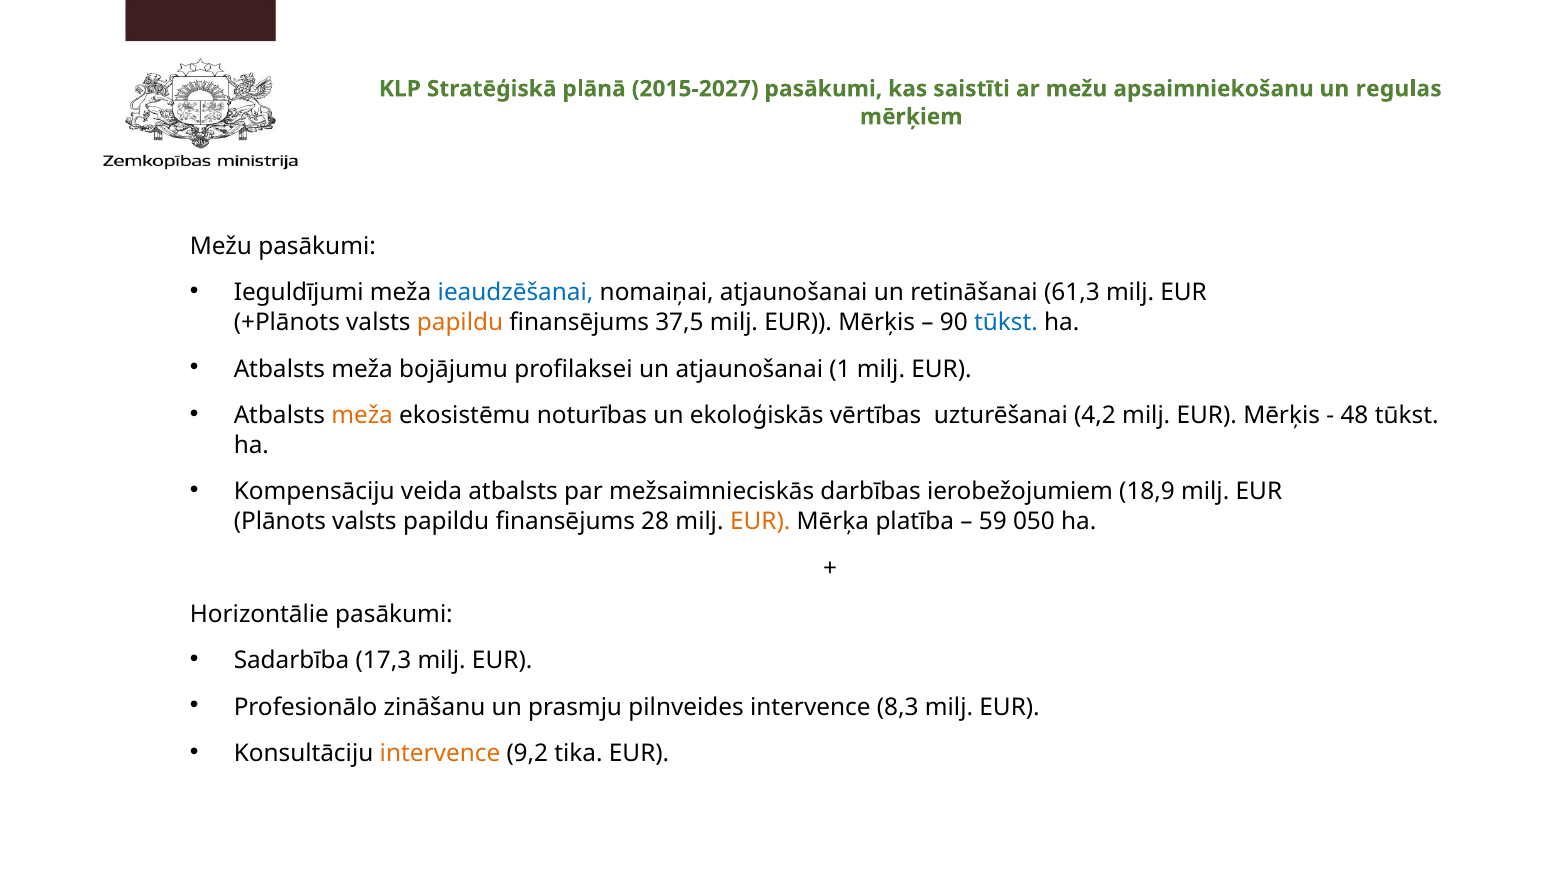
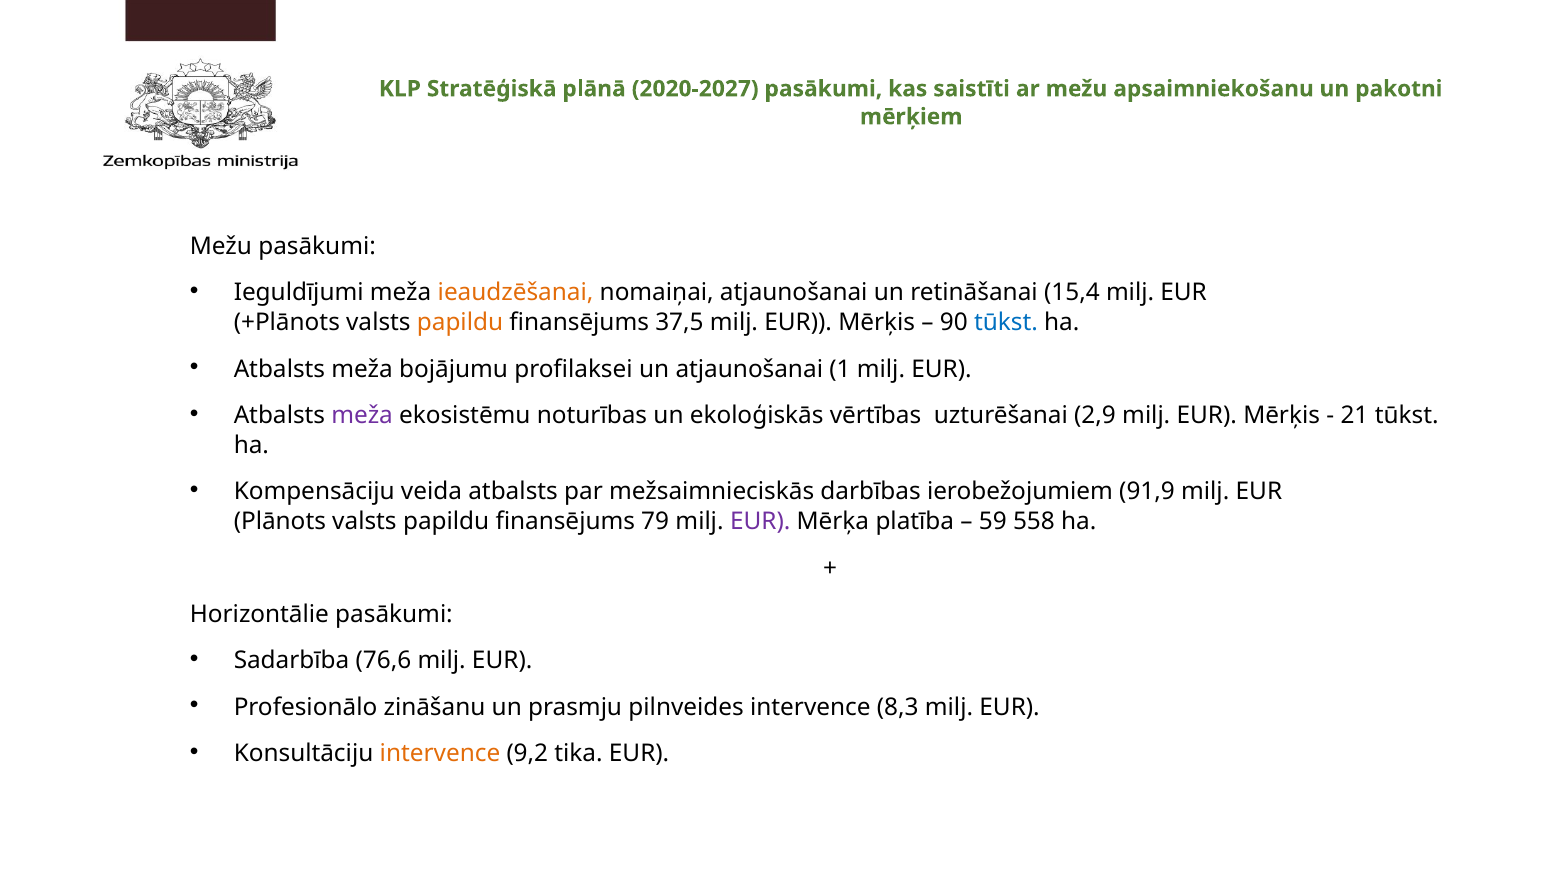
2015-2027: 2015-2027 -> 2020-2027 (695, 89)
regulas: regulas -> pakotni (1399, 89)
ieaudzēšanai colour: blue -> orange (516, 293)
61,3: 61,3 -> 15,4 (1072, 293)
meža colour: orange -> purple (362, 415)
4,2: 4,2 -> 2,9 (1095, 415)
48: 48 -> 21 (1354, 415)
18,9: 18,9 -> 91,9 (1147, 492)
28: 28 -> 79 (655, 522)
EUR colour: orange -> purple (760, 522)
050: 050 -> 558 (1034, 522)
17,3: 17,3 -> 76,6 (384, 660)
